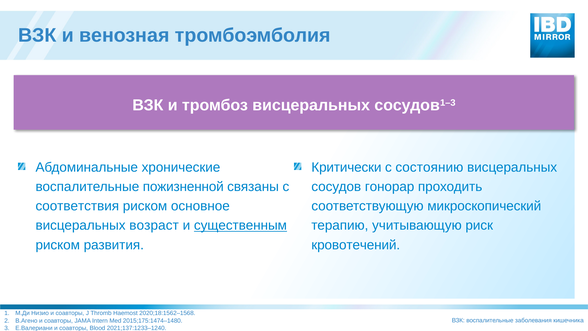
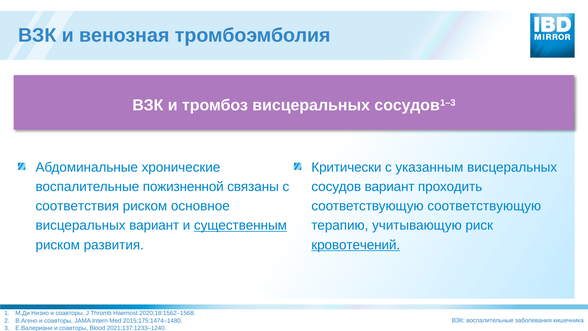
состоянию: состоянию -> указанным (429, 167)
сосудов гонорар: гонорар -> вариант (390, 187)
соответствующую микроскопический: микроскопический -> соответствующую (484, 206)
висцеральных возраст: возраст -> вариант (154, 225)
кровотечений underline: none -> present (356, 245)
